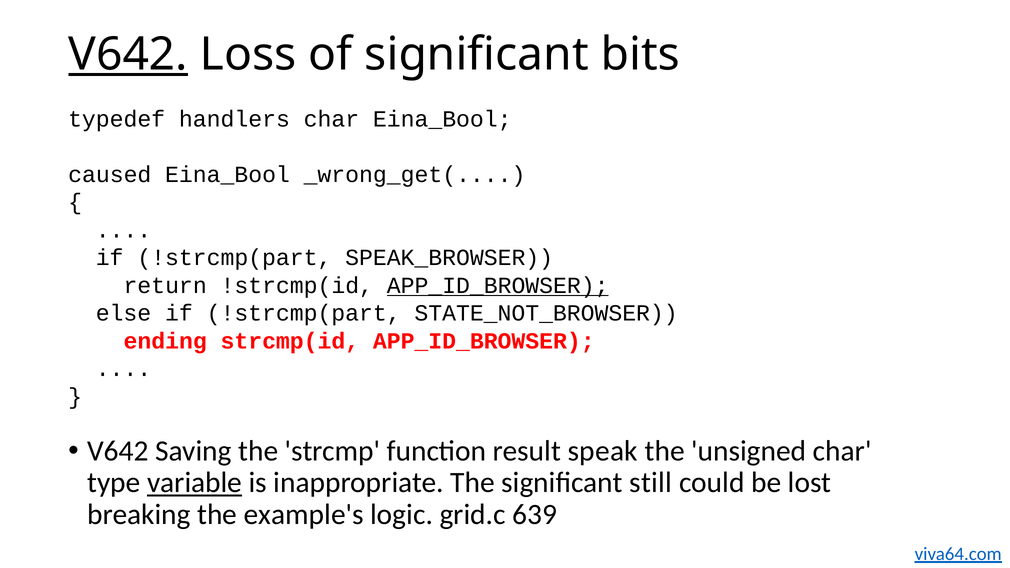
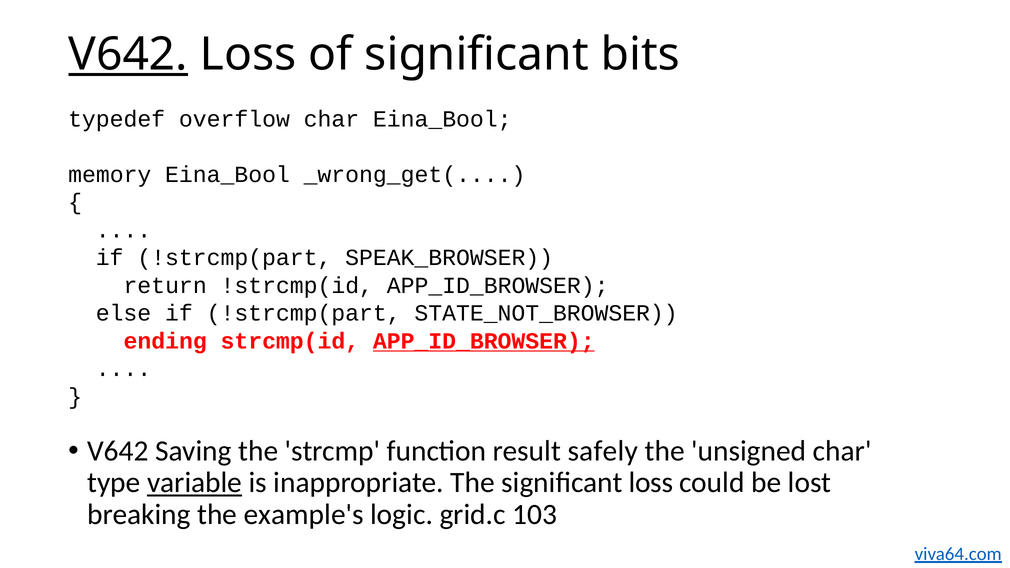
handlers: handlers -> overflow (234, 119)
caused: caused -> memory (110, 175)
APP_ID_BROWSER underline: present -> none (498, 286)
APP_ID_BROWSER underline: none -> present (484, 341)
speak: speak -> safely (603, 451)
significant still: still -> loss (651, 483)
639: 639 -> 103 (535, 515)
